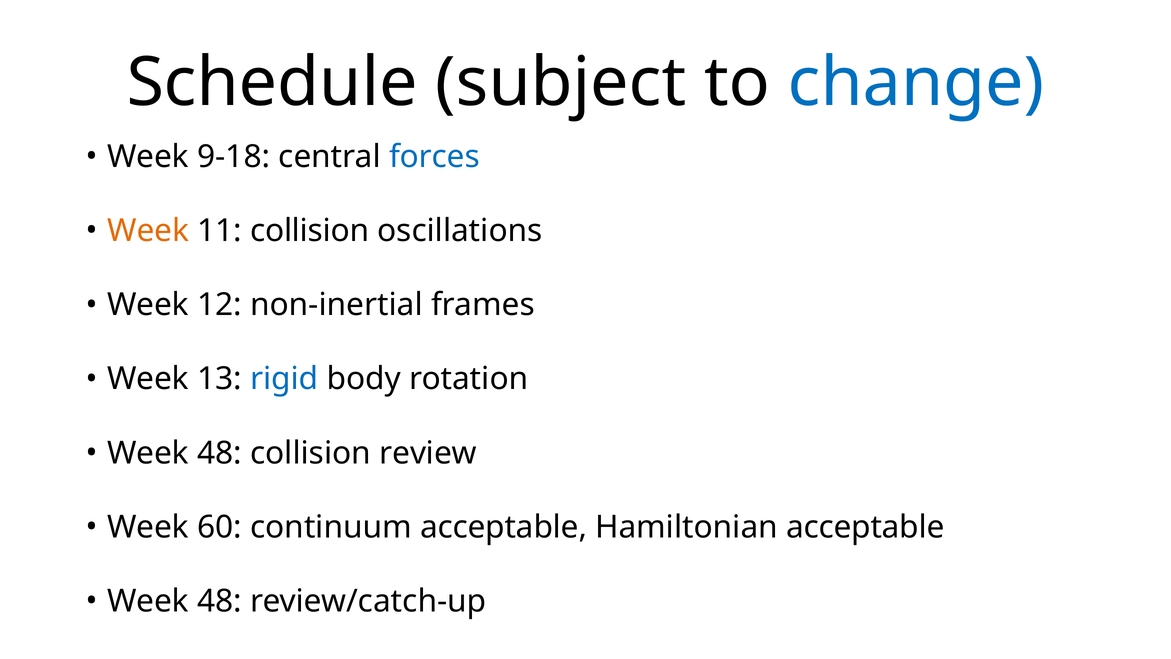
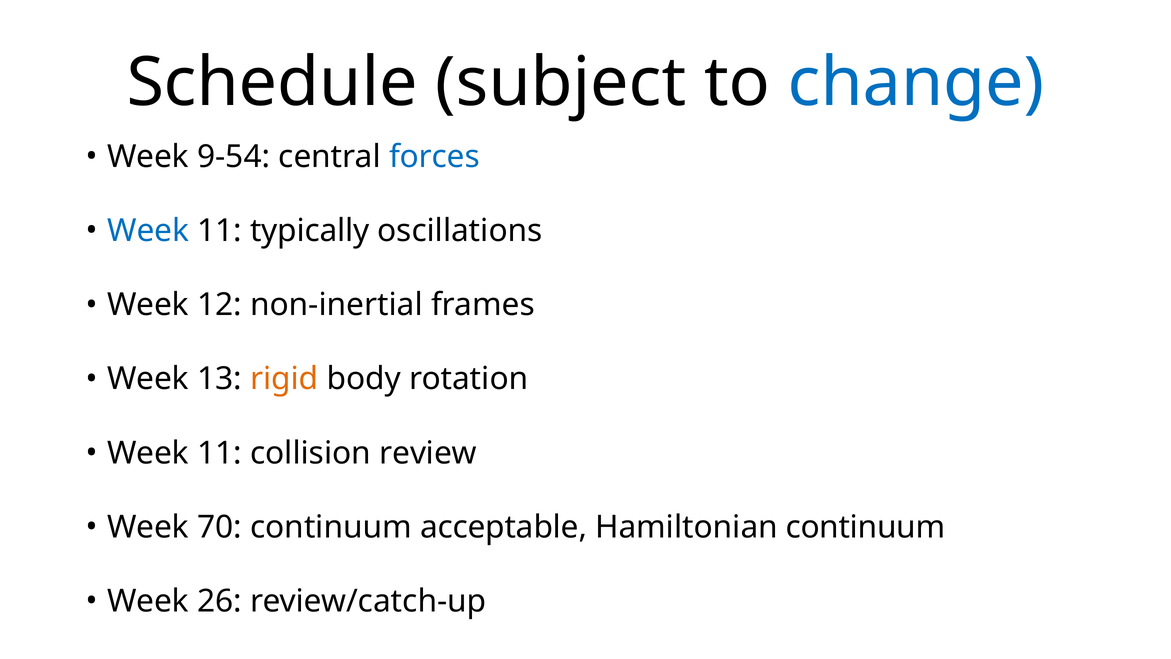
9-18: 9-18 -> 9-54 (234, 157)
Week colour: orange -> blue (148, 231)
11 collision: collision -> typically (310, 231)
rigid colour: blue -> orange (284, 379)
48: 48 -> 11 (219, 453)
60: 60 -> 70 (219, 527)
Hamiltonian acceptable: acceptable -> continuum (865, 527)
48: 48 -> 26 (219, 601)
